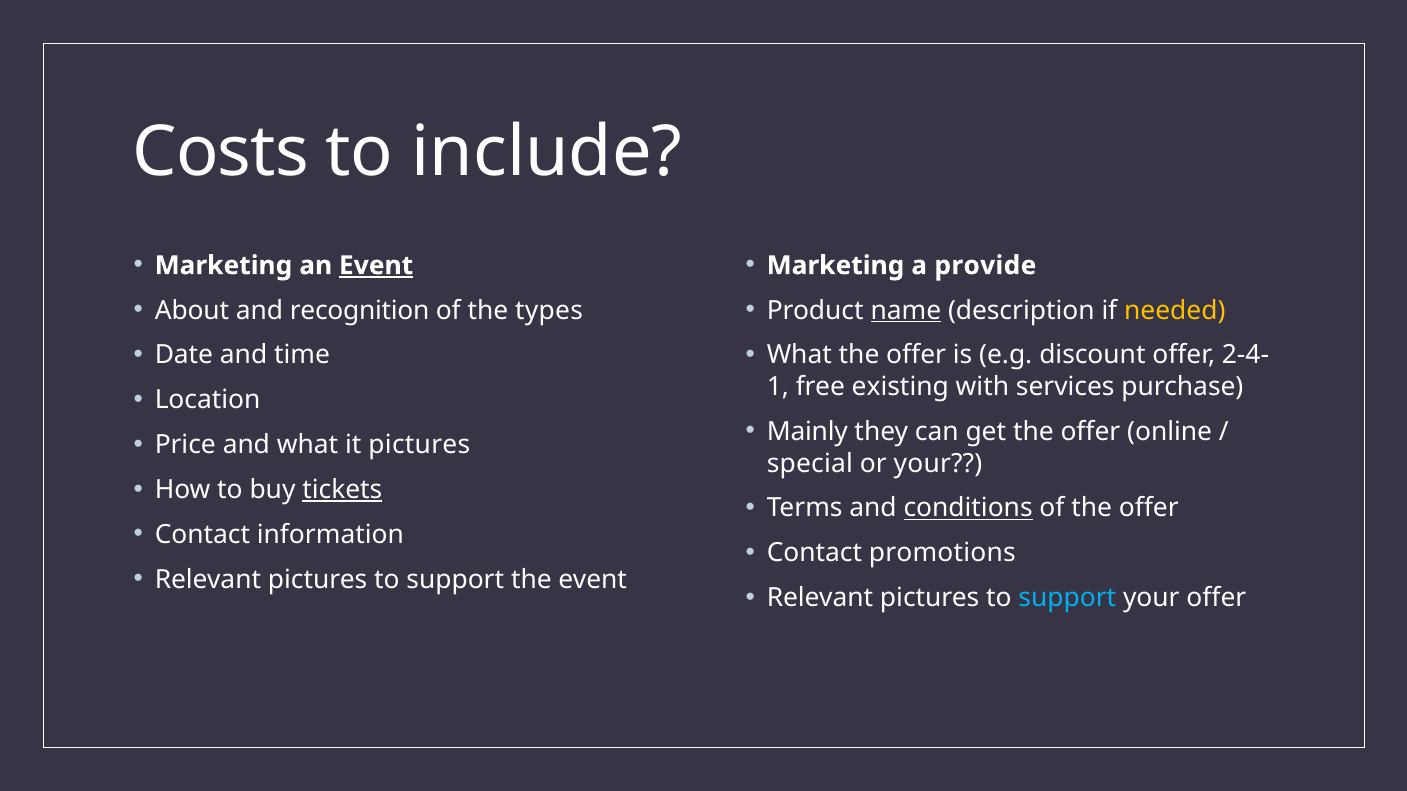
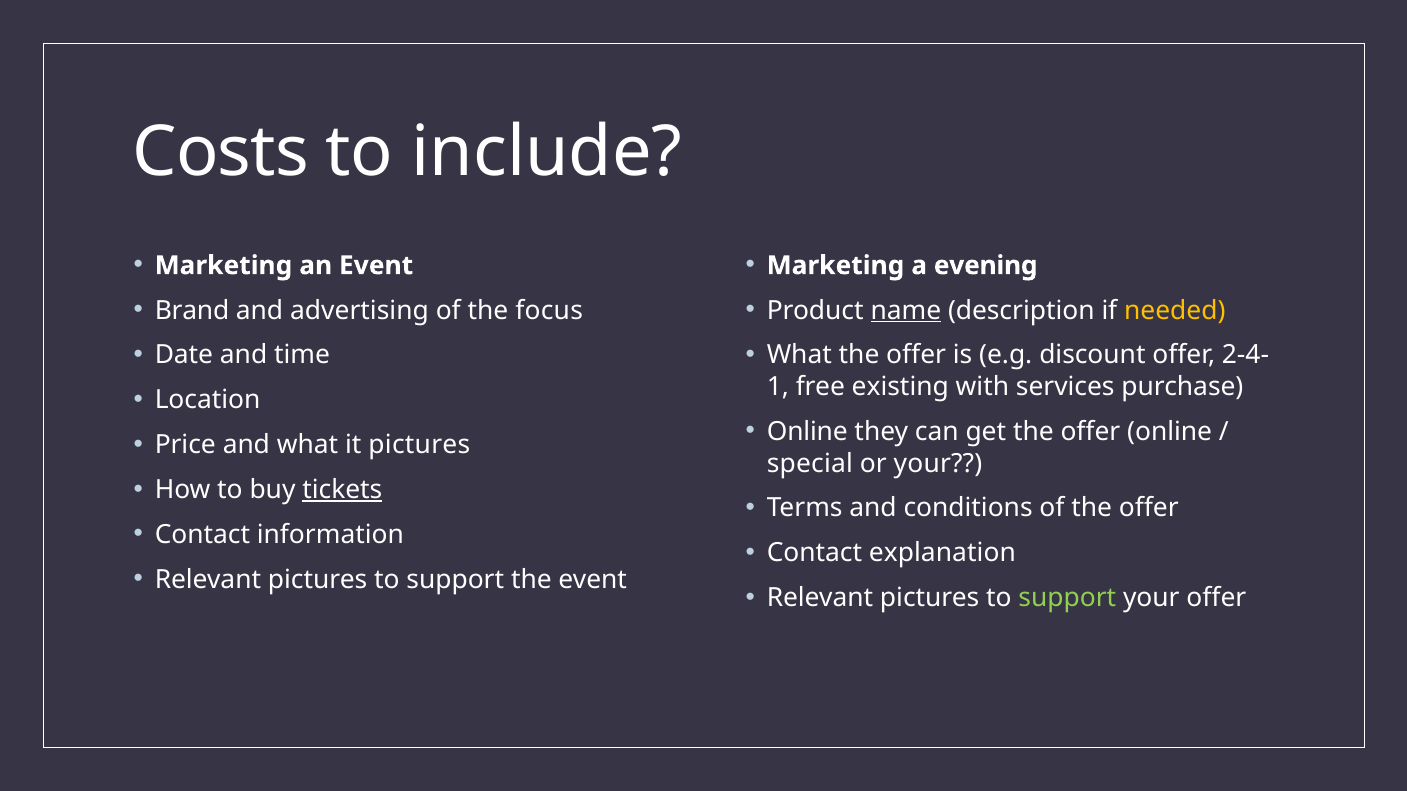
Event underline: present -> none (376, 266)
provide: provide -> evening (986, 266)
About: About -> Brand (192, 311)
recognition: recognition -> advertising (359, 311)
types: types -> focus (549, 311)
Mainly: Mainly -> Online (807, 432)
conditions underline: present -> none (968, 508)
promotions: promotions -> explanation (942, 553)
support colour: light blue -> light green (1067, 598)
